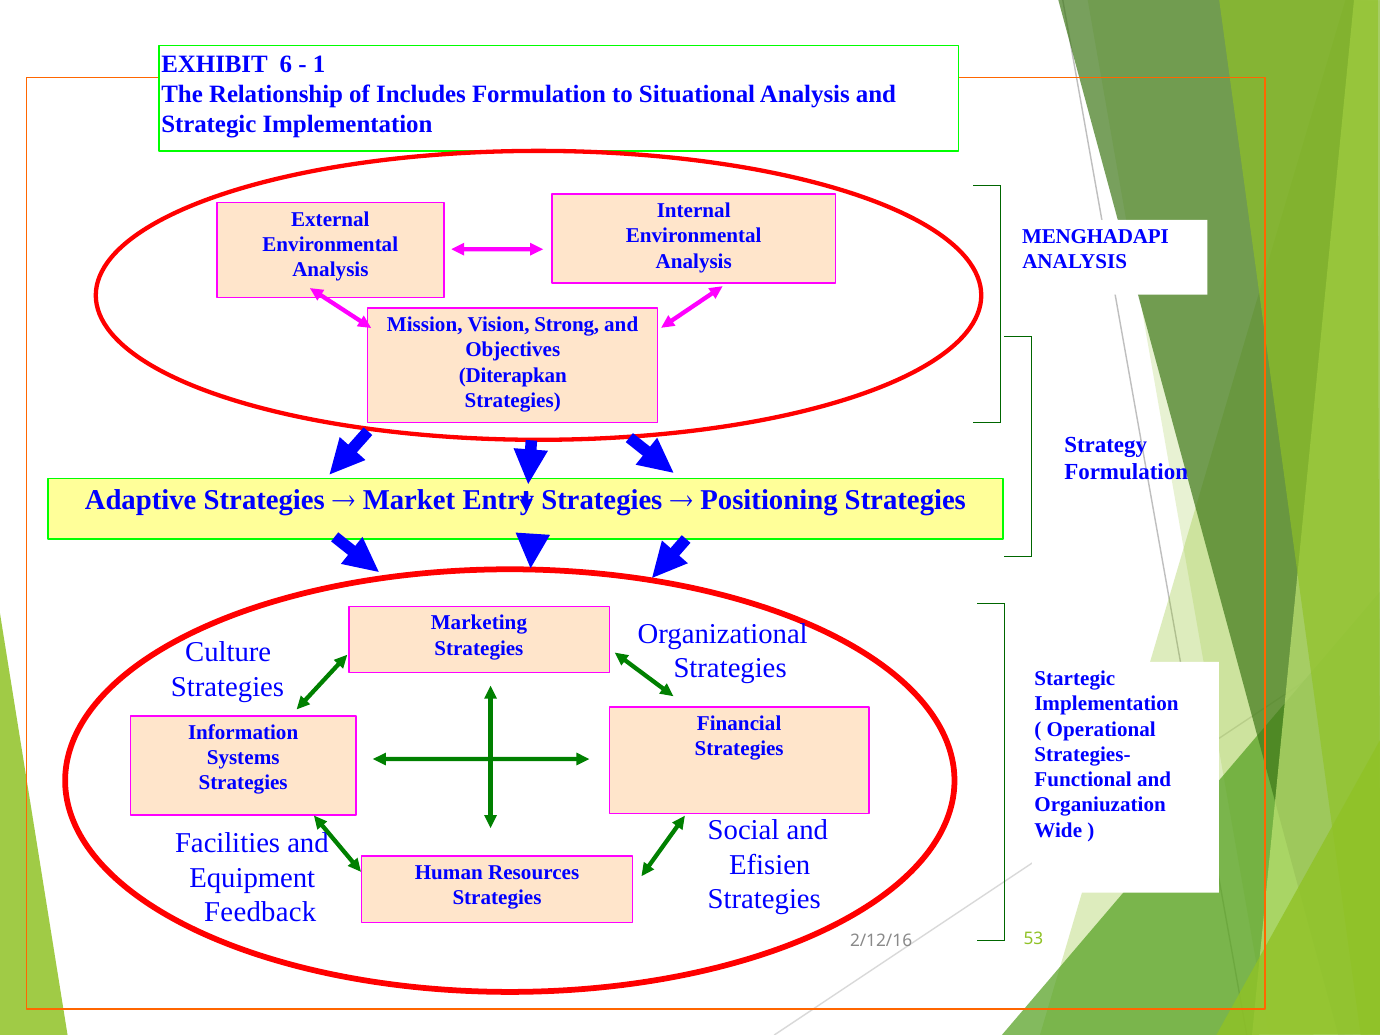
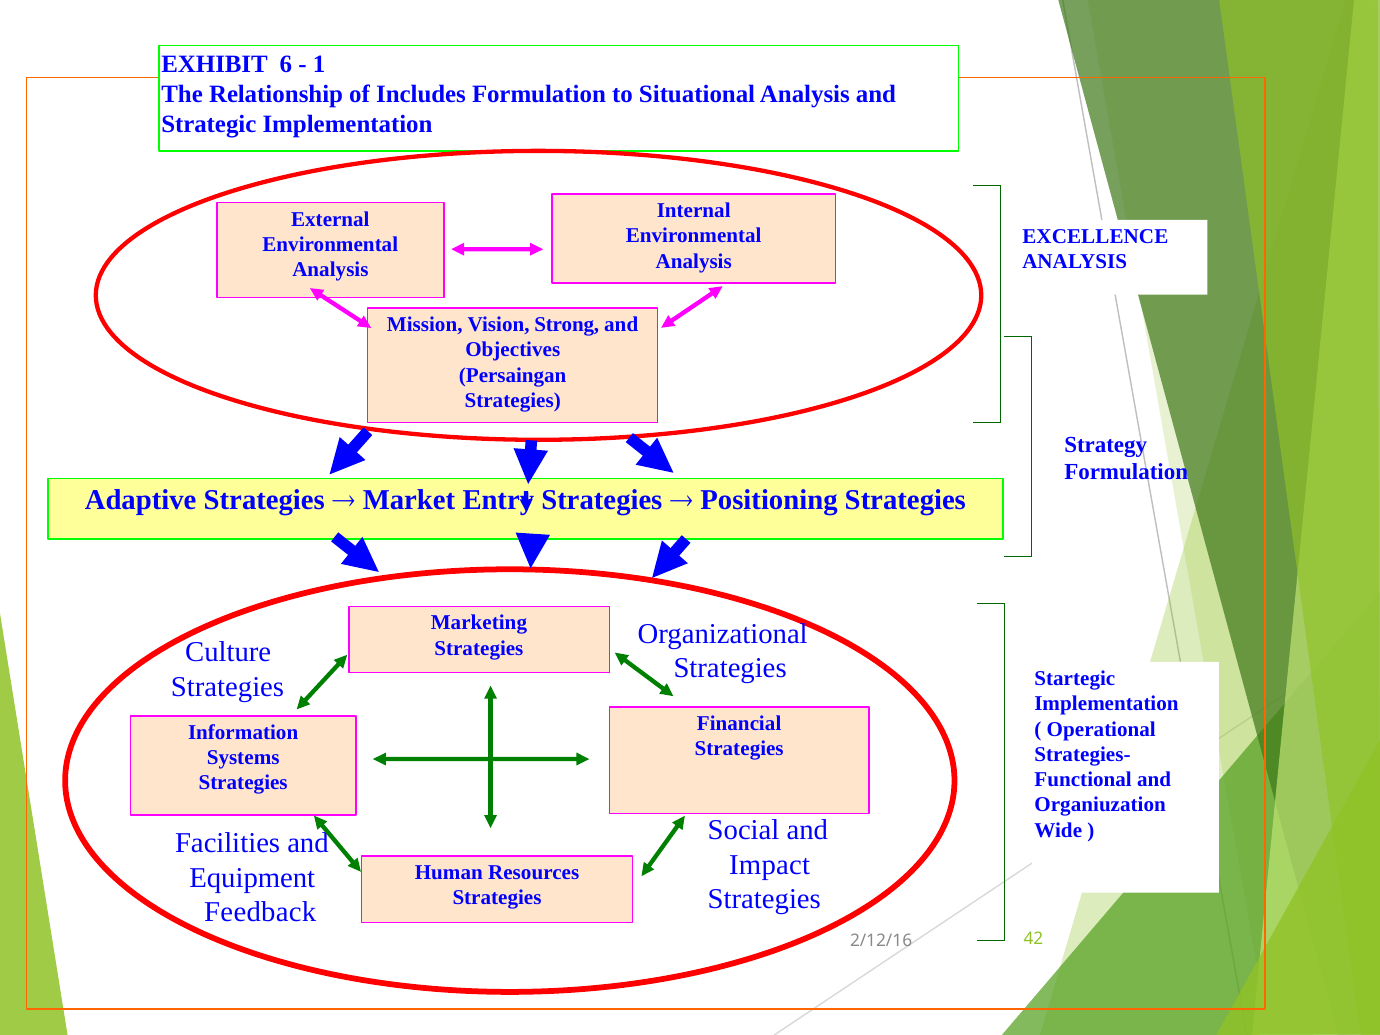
MENGHADAPI: MENGHADAPI -> EXCELLENCE (1095, 236)
Diterapkan: Diterapkan -> Persaingan (513, 375)
Efisien: Efisien -> Impact (770, 865)
53: 53 -> 42 (1033, 939)
